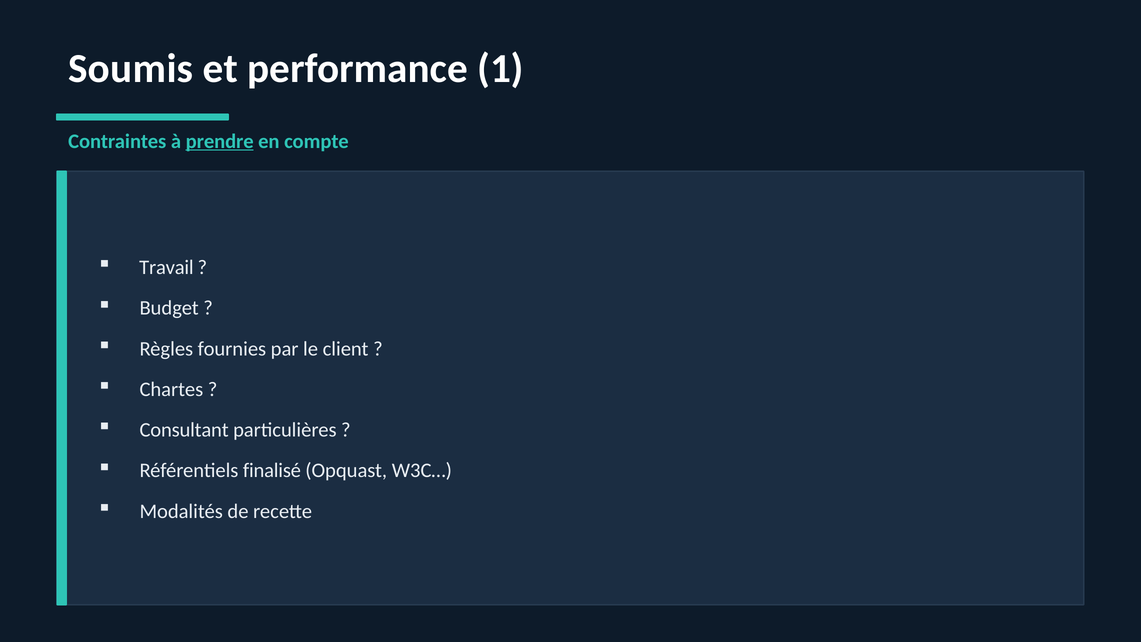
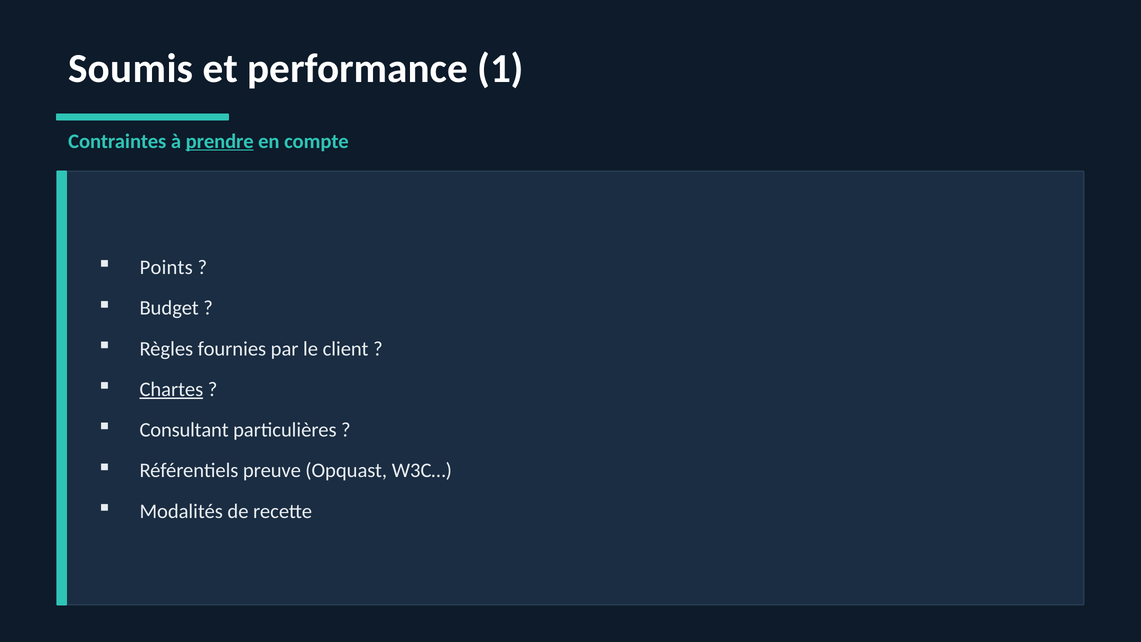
Travail: Travail -> Points (166, 267)
Chartes underline: none -> present (171, 389)
finalisé: finalisé -> preuve (272, 471)
